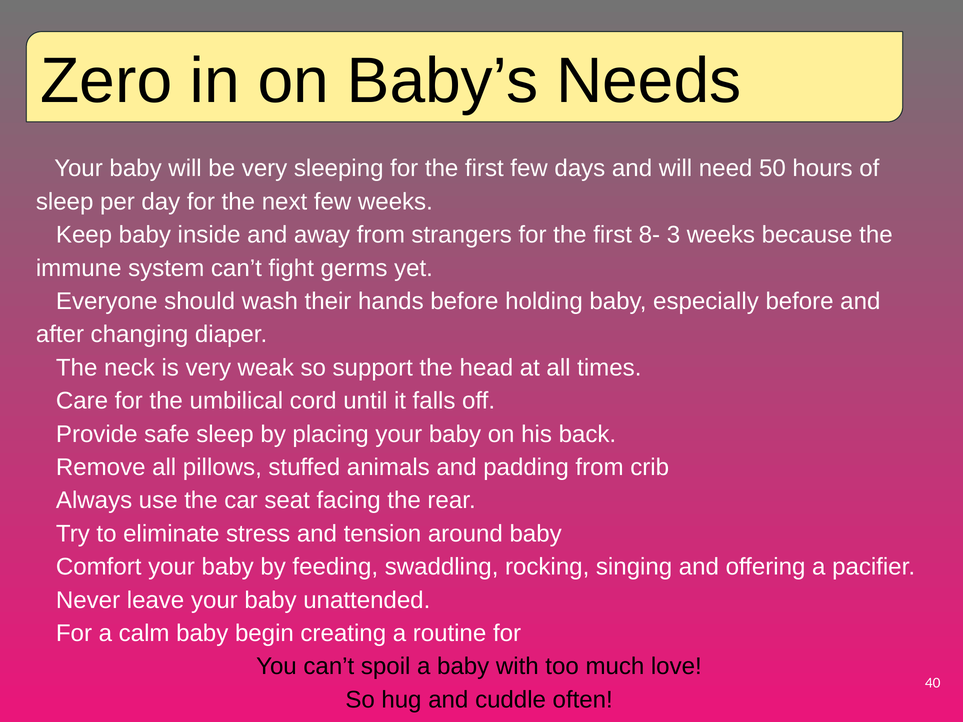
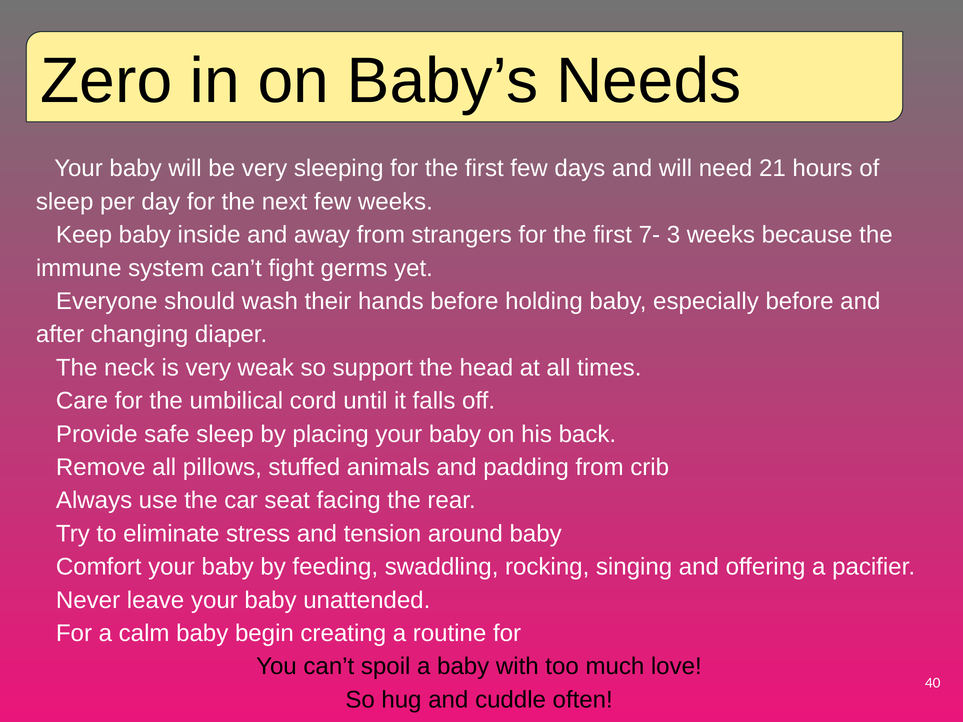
50: 50 -> 21 (772, 169)
8-: 8- -> 7- (649, 235)
